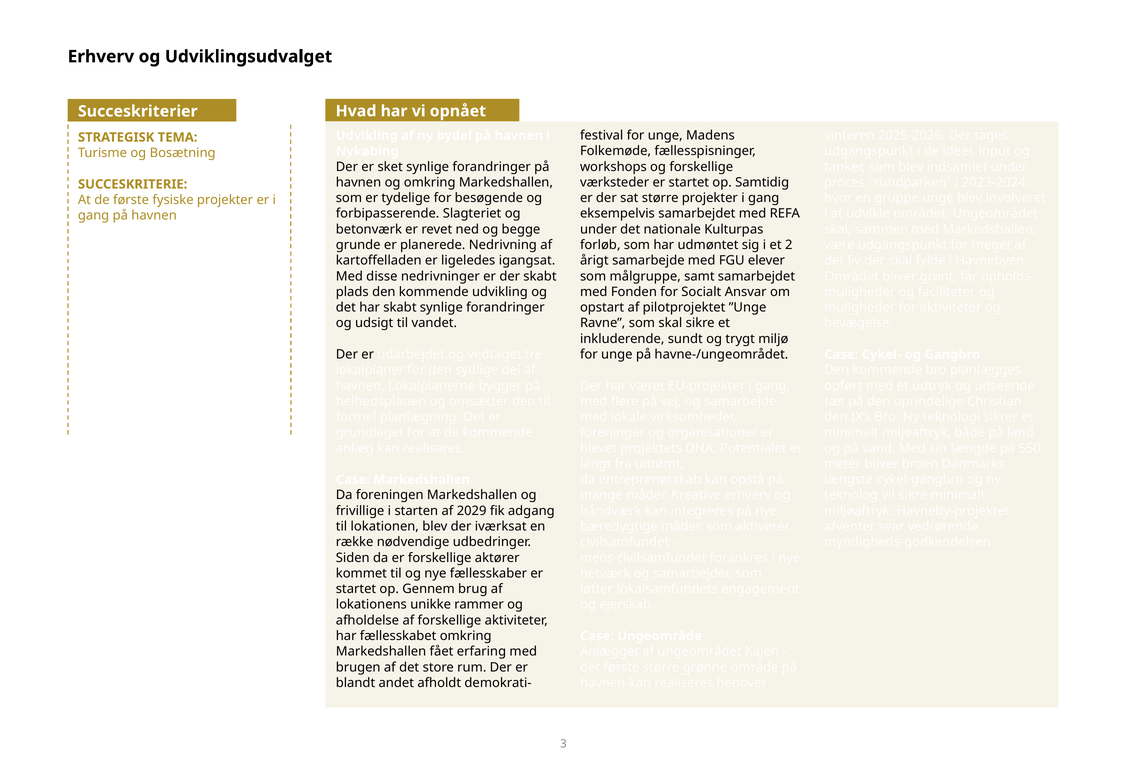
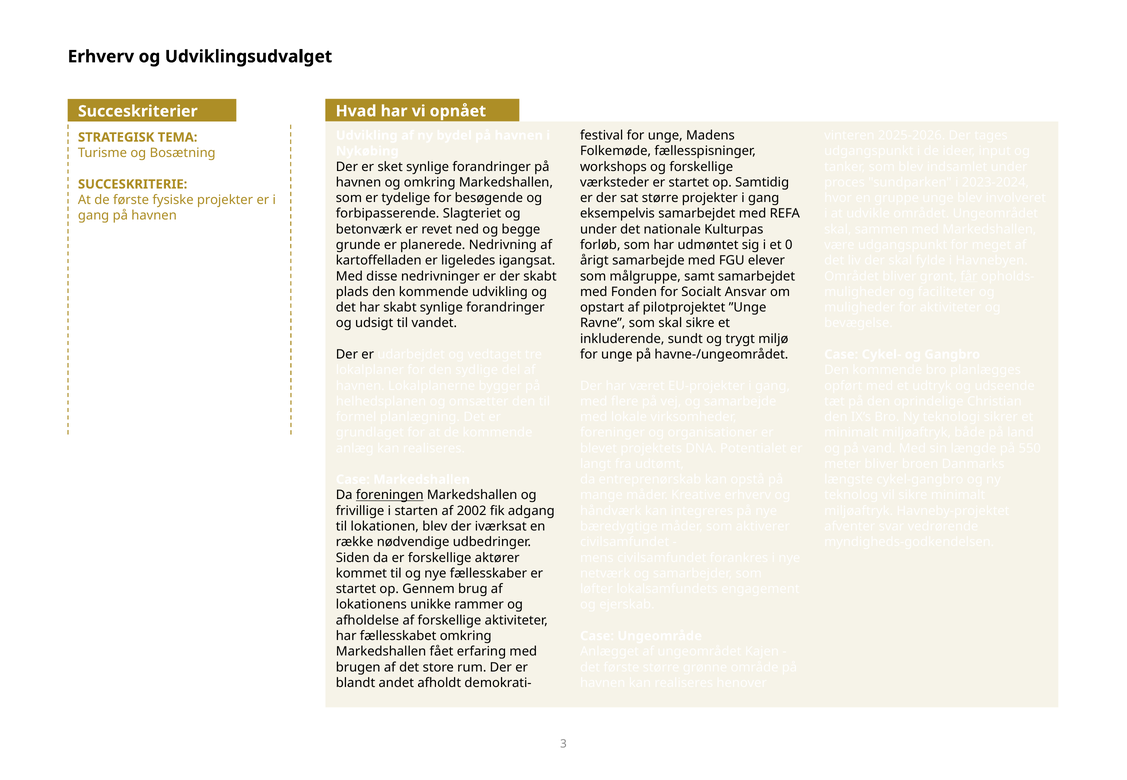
2: 2 -> 0 (789, 245)
foreningen underline: none -> present (390, 495)
2029: 2029 -> 2002 (472, 511)
